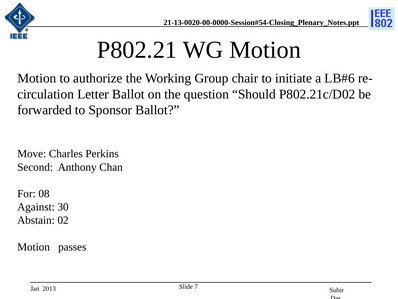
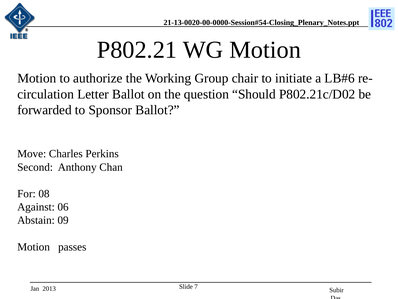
30: 30 -> 06 (63, 207)
02: 02 -> 09 (63, 220)
